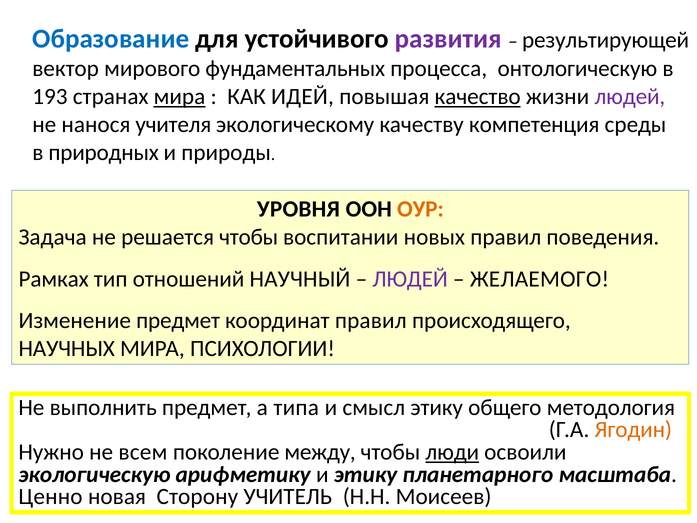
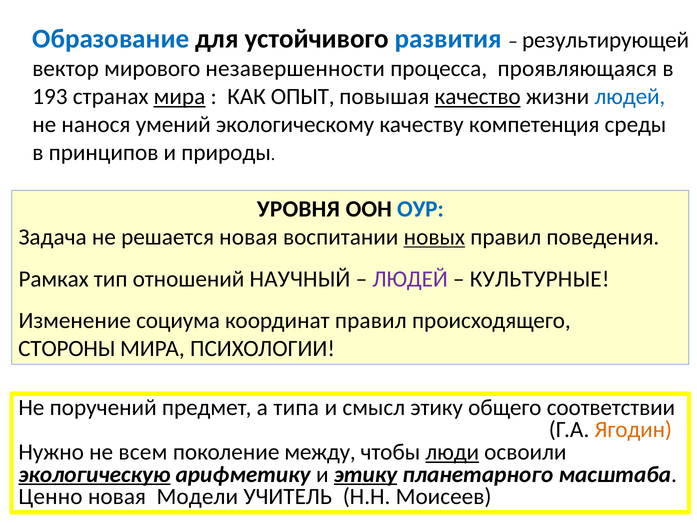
развития colour: purple -> blue (448, 39)
фундаментальных: фундаментальных -> незавершенности (295, 69)
онтологическую: онтологическую -> проявляющаяся (577, 69)
ИДЕЙ: ИДЕЙ -> ОПЫТ (303, 97)
людей colour: purple -> blue (630, 97)
учителя: учителя -> умений (173, 125)
природных: природных -> принципов (104, 152)
ОУР colour: orange -> blue (420, 209)
решается чтобы: чтобы -> новая (248, 237)
новых underline: none -> present (434, 237)
ЖЕЛАЕМОГО: ЖЕЛАЕМОГО -> КУЛЬТУРНЫЕ (540, 279)
Изменение предмет: предмет -> социума (178, 321)
НАУЧНЫХ: НАУЧНЫХ -> СТОРОНЫ (67, 348)
выполнить: выполнить -> поручений (103, 407)
методология: методология -> соответствии (611, 407)
экологическую underline: none -> present (94, 474)
этику underline: none -> present (365, 474)
Сторону: Сторону -> Модели (197, 496)
